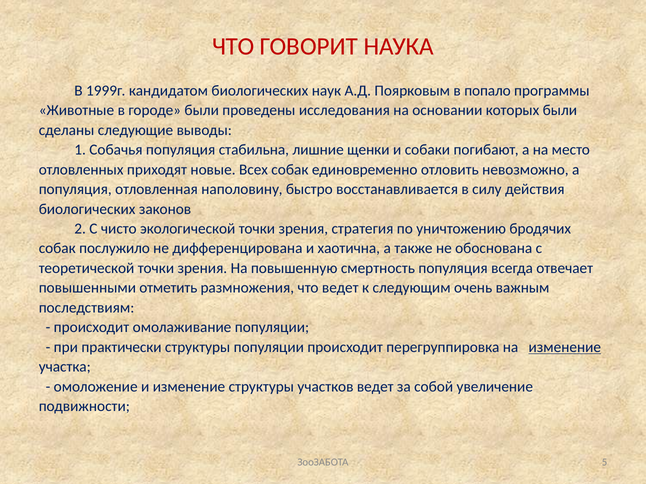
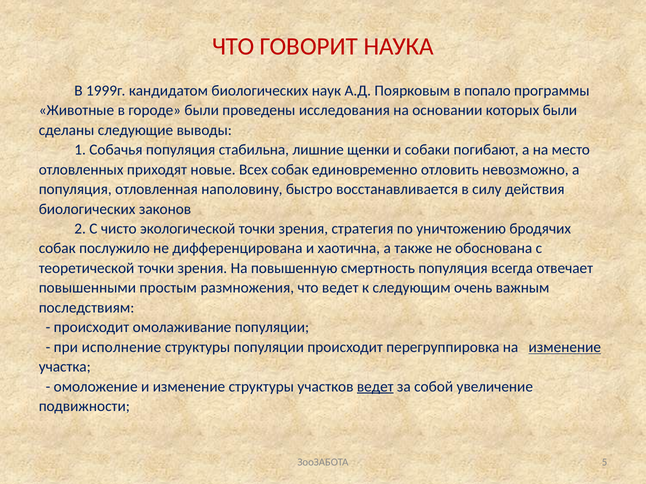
отметить: отметить -> простым (168, 288)
практически: практически -> исполнение (121, 348)
ведет underline: none -> present (375, 387)
